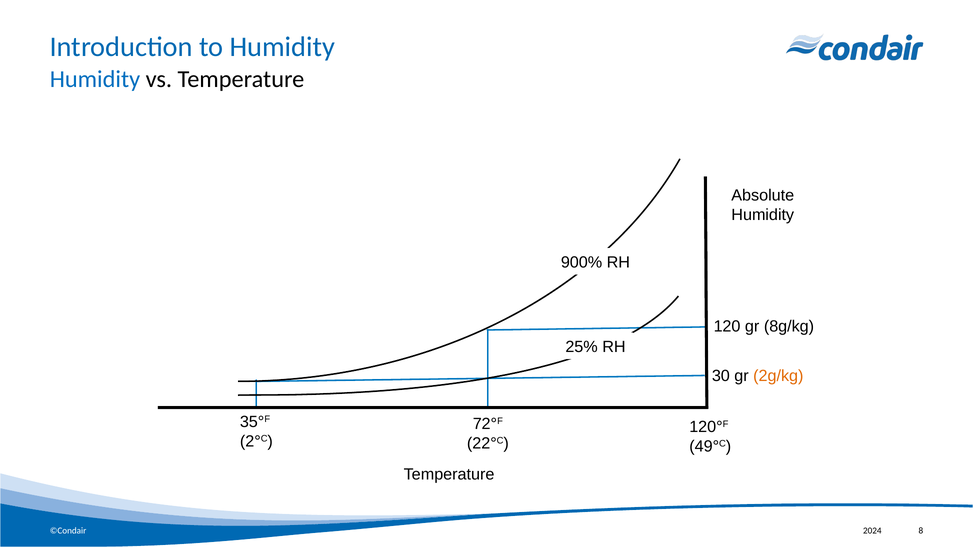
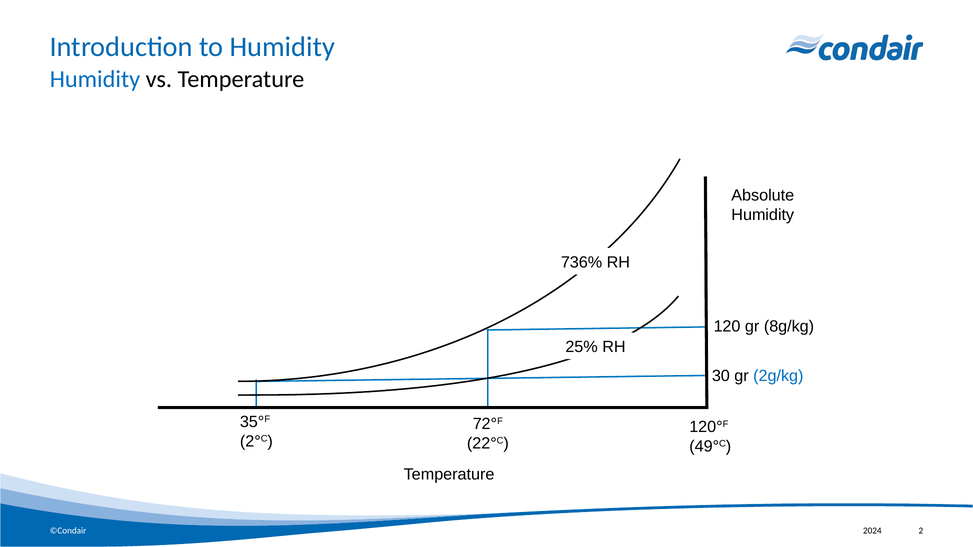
900%: 900% -> 736% (582, 263)
2g/kg colour: orange -> blue (778, 376)
8: 8 -> 2 (921, 531)
